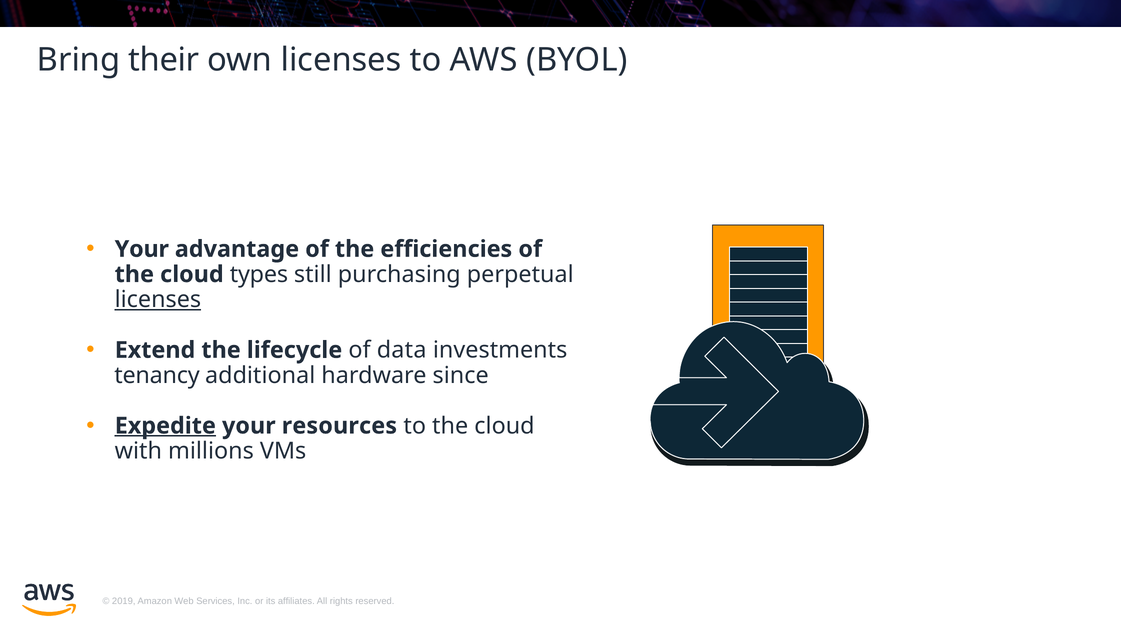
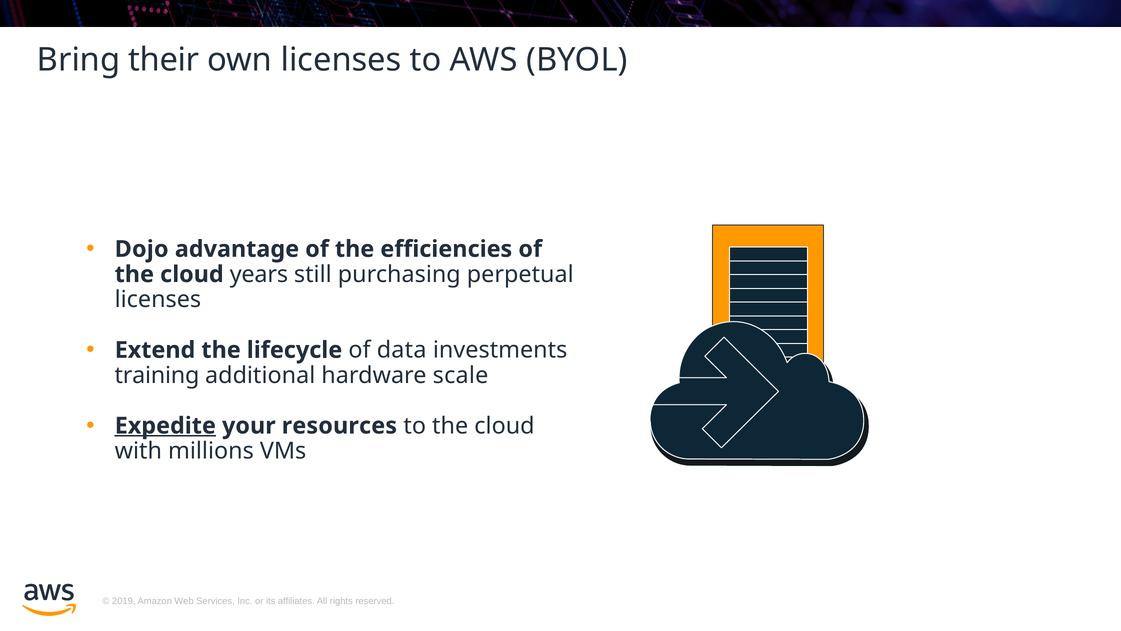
Your: Your -> Dojo (142, 249)
types: types -> years (259, 274)
licenses underline: present -> none (158, 299)
tenancy: tenancy -> training (157, 375)
since: since -> scale (461, 375)
